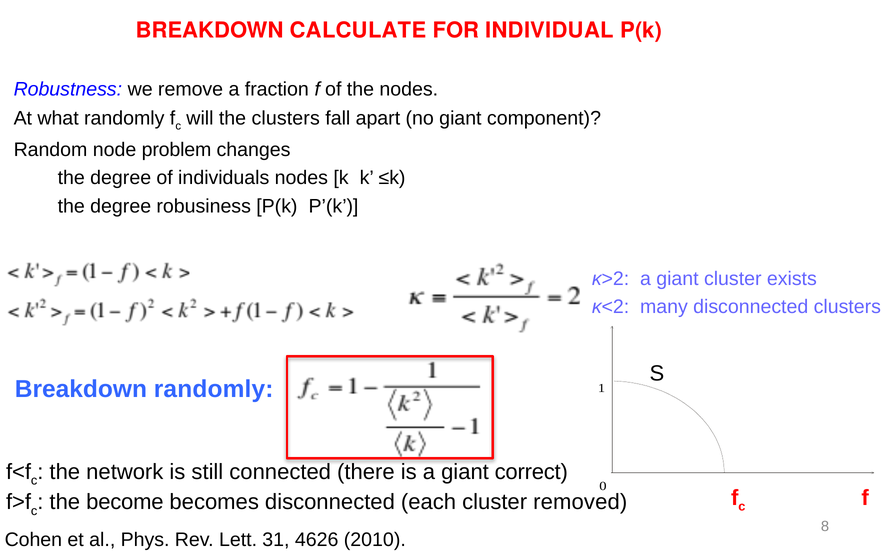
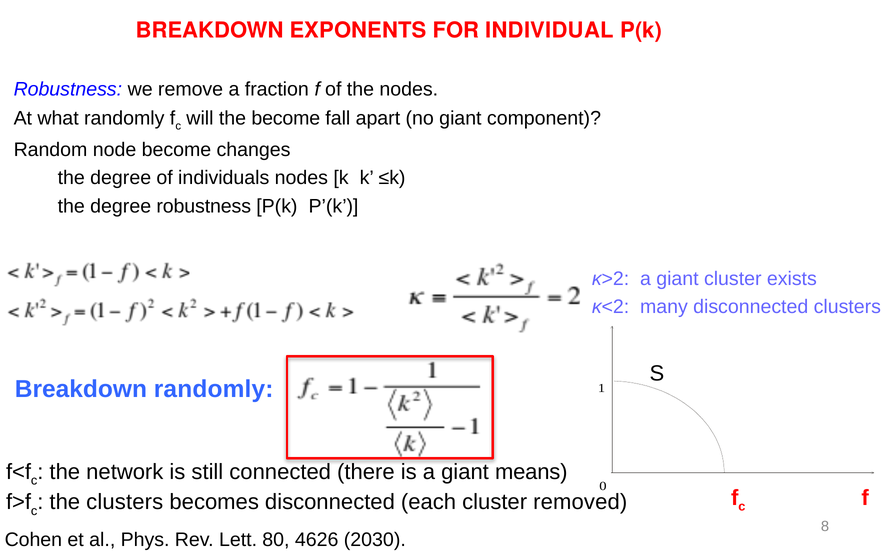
CALCULATE: CALCULATE -> EXPONENTS (358, 31)
the clusters: clusters -> become (286, 118)
node problem: problem -> become (176, 150)
degree robusiness: robusiness -> robustness (204, 206)
correct: correct -> means (531, 472)
the become: become -> clusters (125, 502)
31: 31 -> 80 (276, 540)
2010: 2010 -> 2030 (375, 540)
